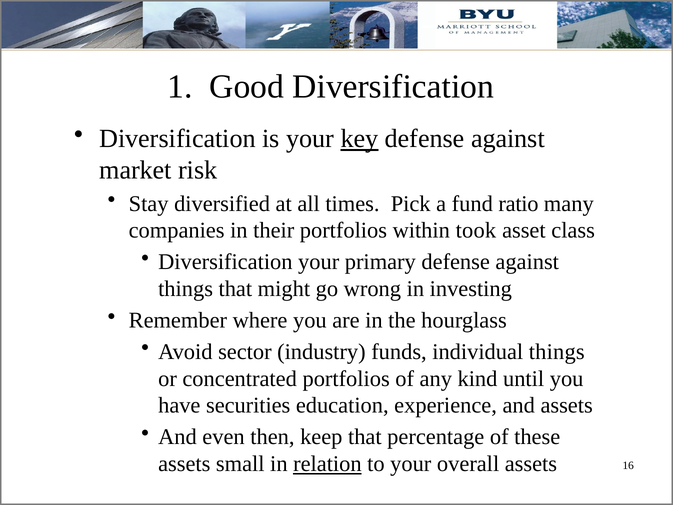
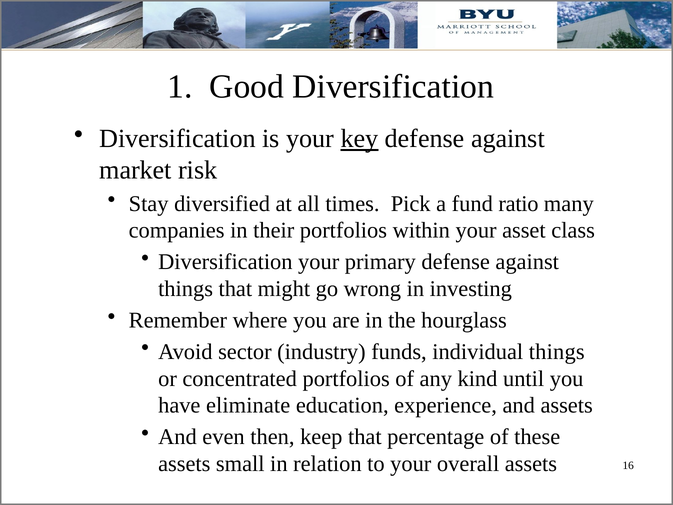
within took: took -> your (476, 230)
securities: securities -> eliminate (248, 405)
relation underline: present -> none (327, 464)
